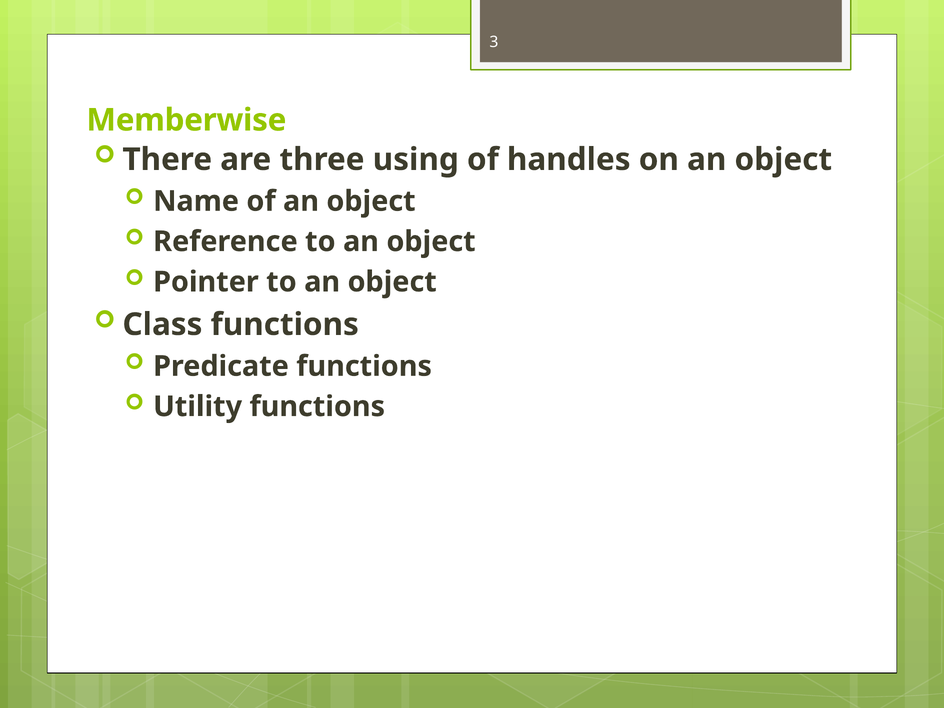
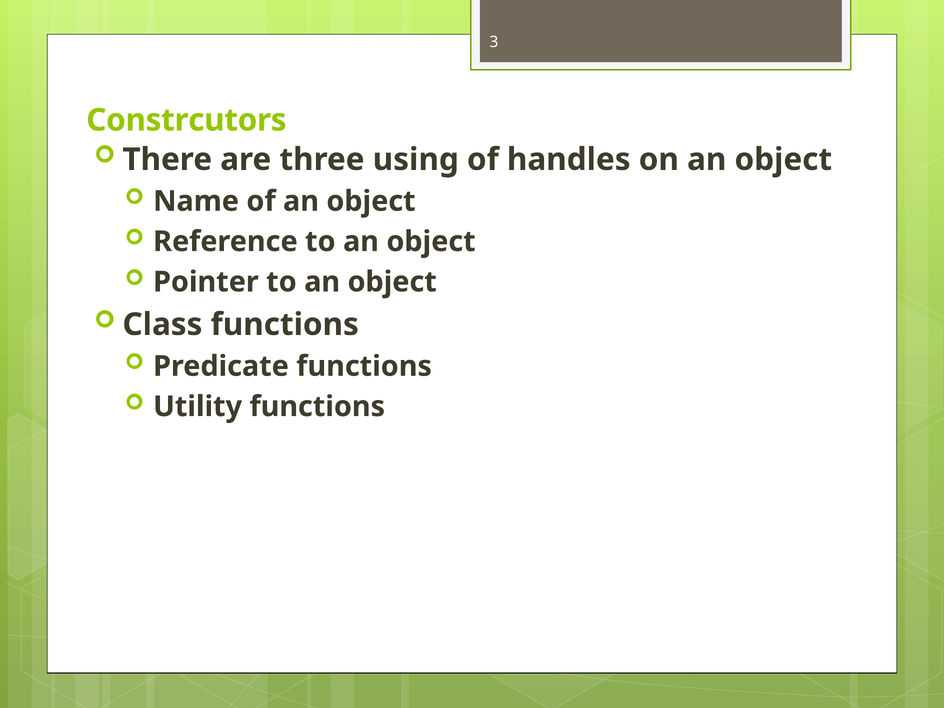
Memberwise: Memberwise -> Constrcutors (186, 120)
